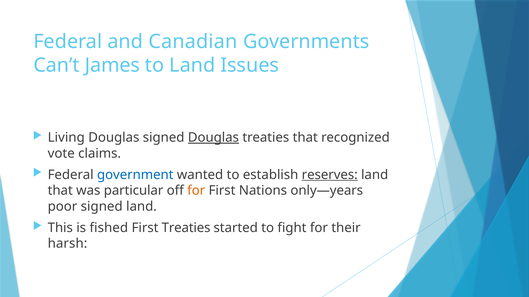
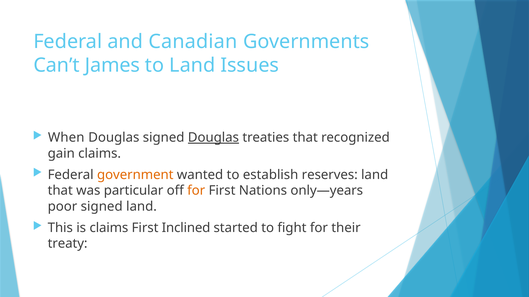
Living: Living -> When (66, 138)
vote: vote -> gain (61, 154)
government colour: blue -> orange (135, 175)
reserves underline: present -> none (330, 175)
is fished: fished -> claims (109, 228)
First Treaties: Treaties -> Inclined (186, 228)
harsh: harsh -> treaty (68, 244)
